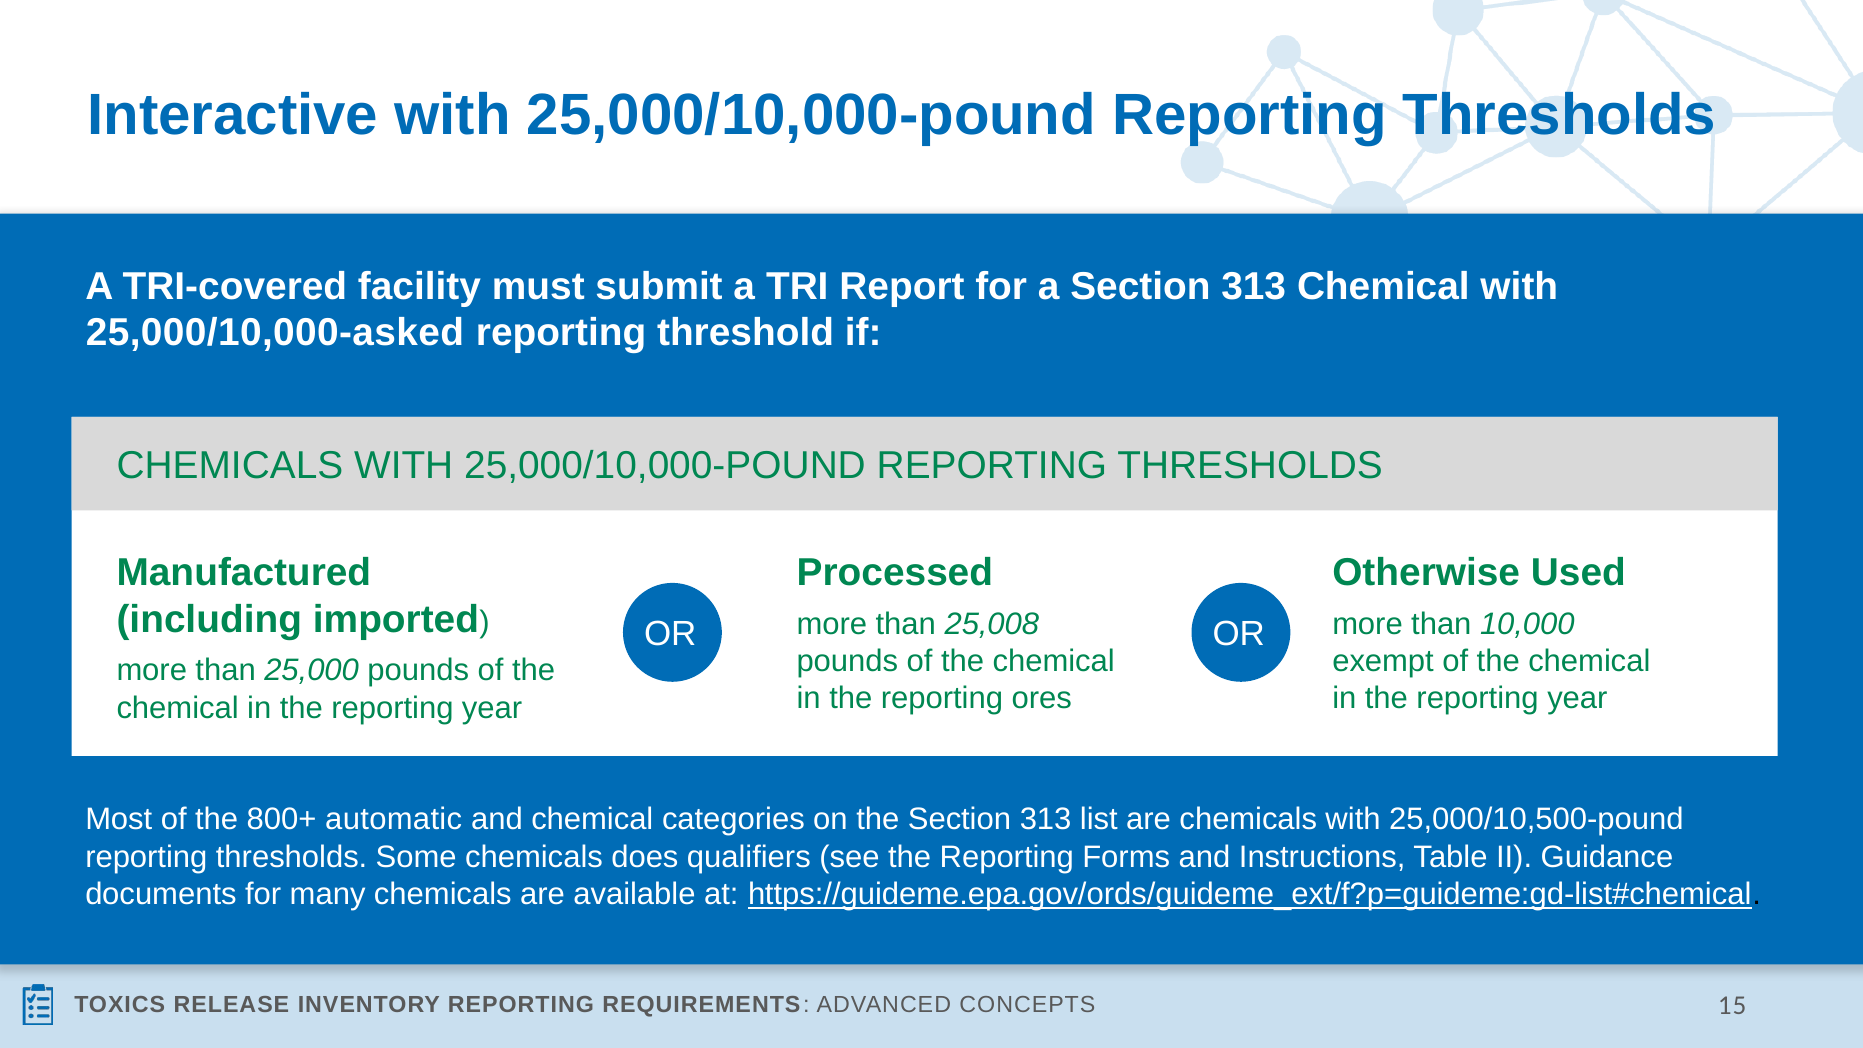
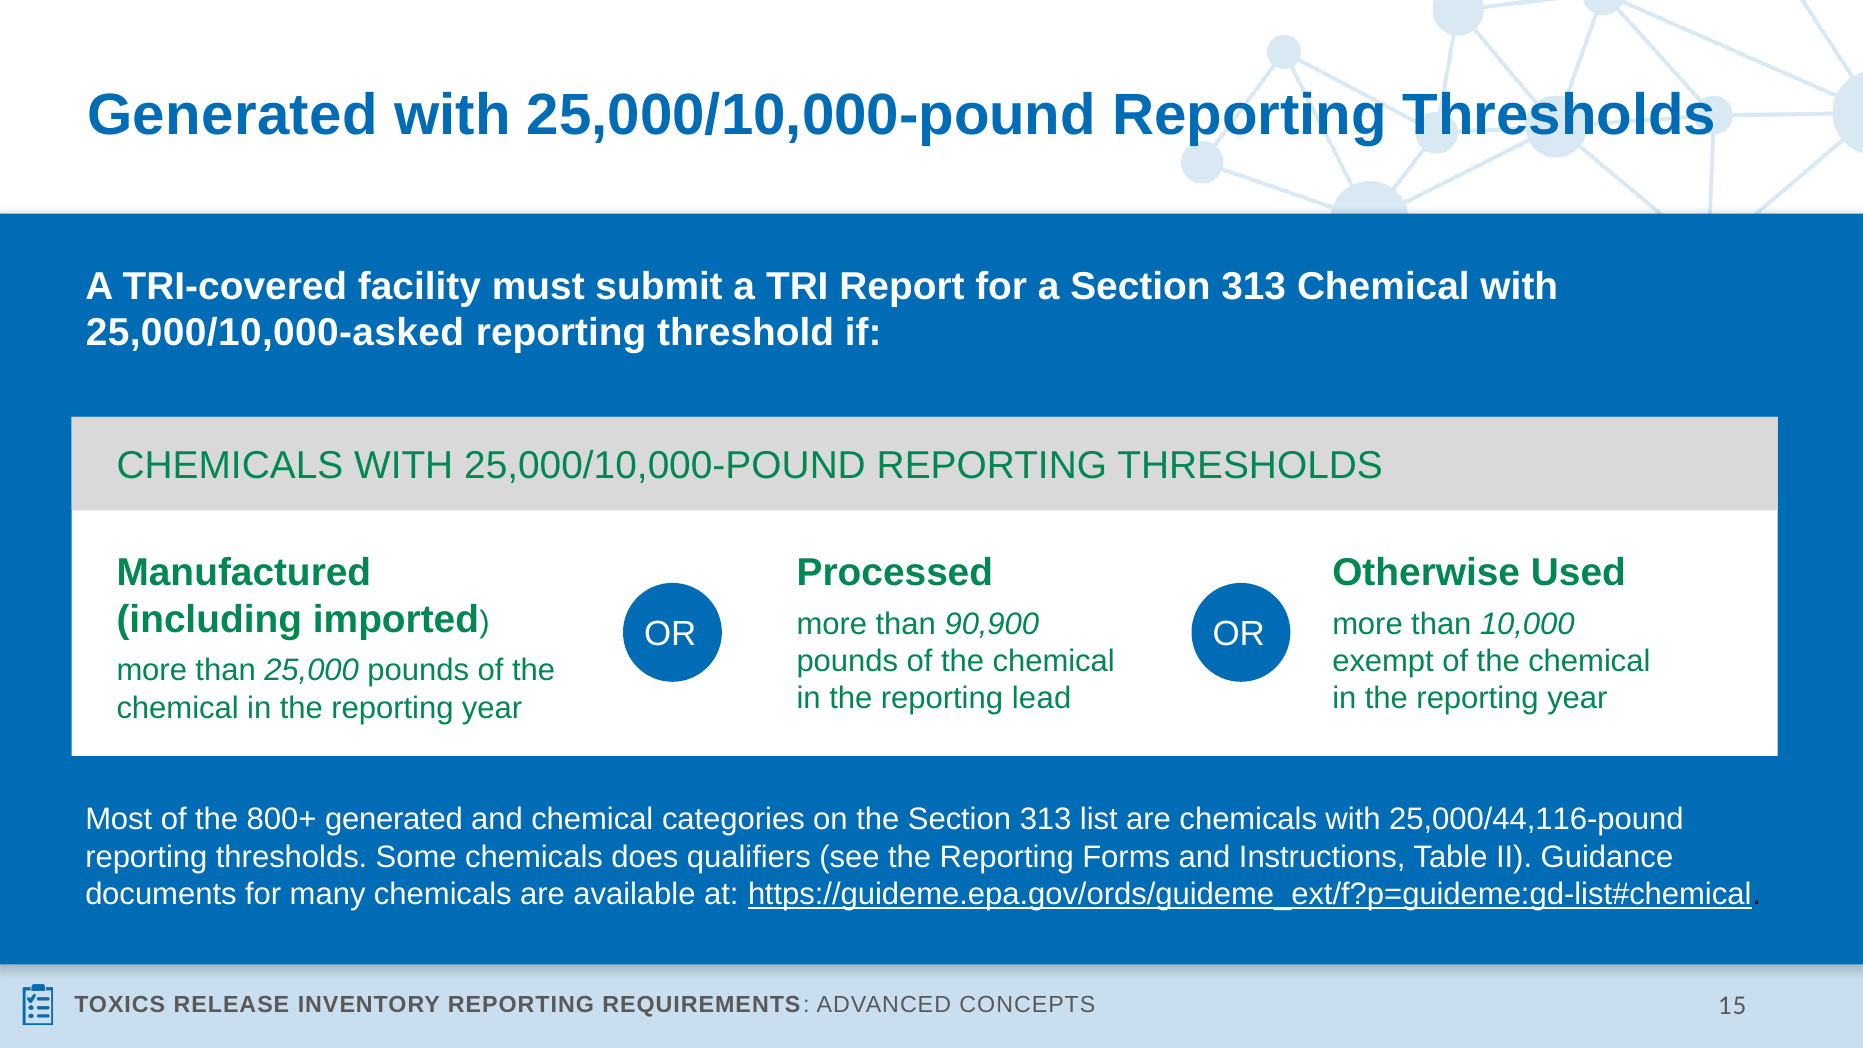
Interactive: Interactive -> Generated (233, 116)
25,008: 25,008 -> 90,900 (992, 624)
ores: ores -> lead (1042, 698)
800+ automatic: automatic -> generated (394, 819)
25,000/10,500-pound: 25,000/10,500-pound -> 25,000/44,116-pound (1536, 819)
